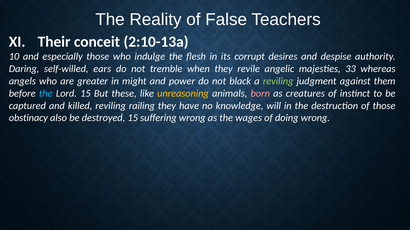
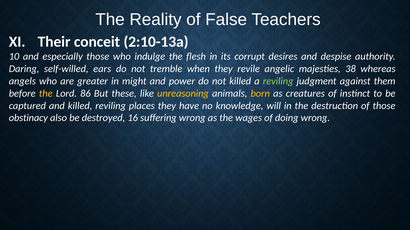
33: 33 -> 38 (351, 69)
not black: black -> killed (240, 81)
the colour: light blue -> yellow (46, 94)
Lord 15: 15 -> 86 (85, 94)
born colour: pink -> yellow (260, 94)
railing: railing -> places (142, 106)
destroyed 15: 15 -> 16 (133, 118)
